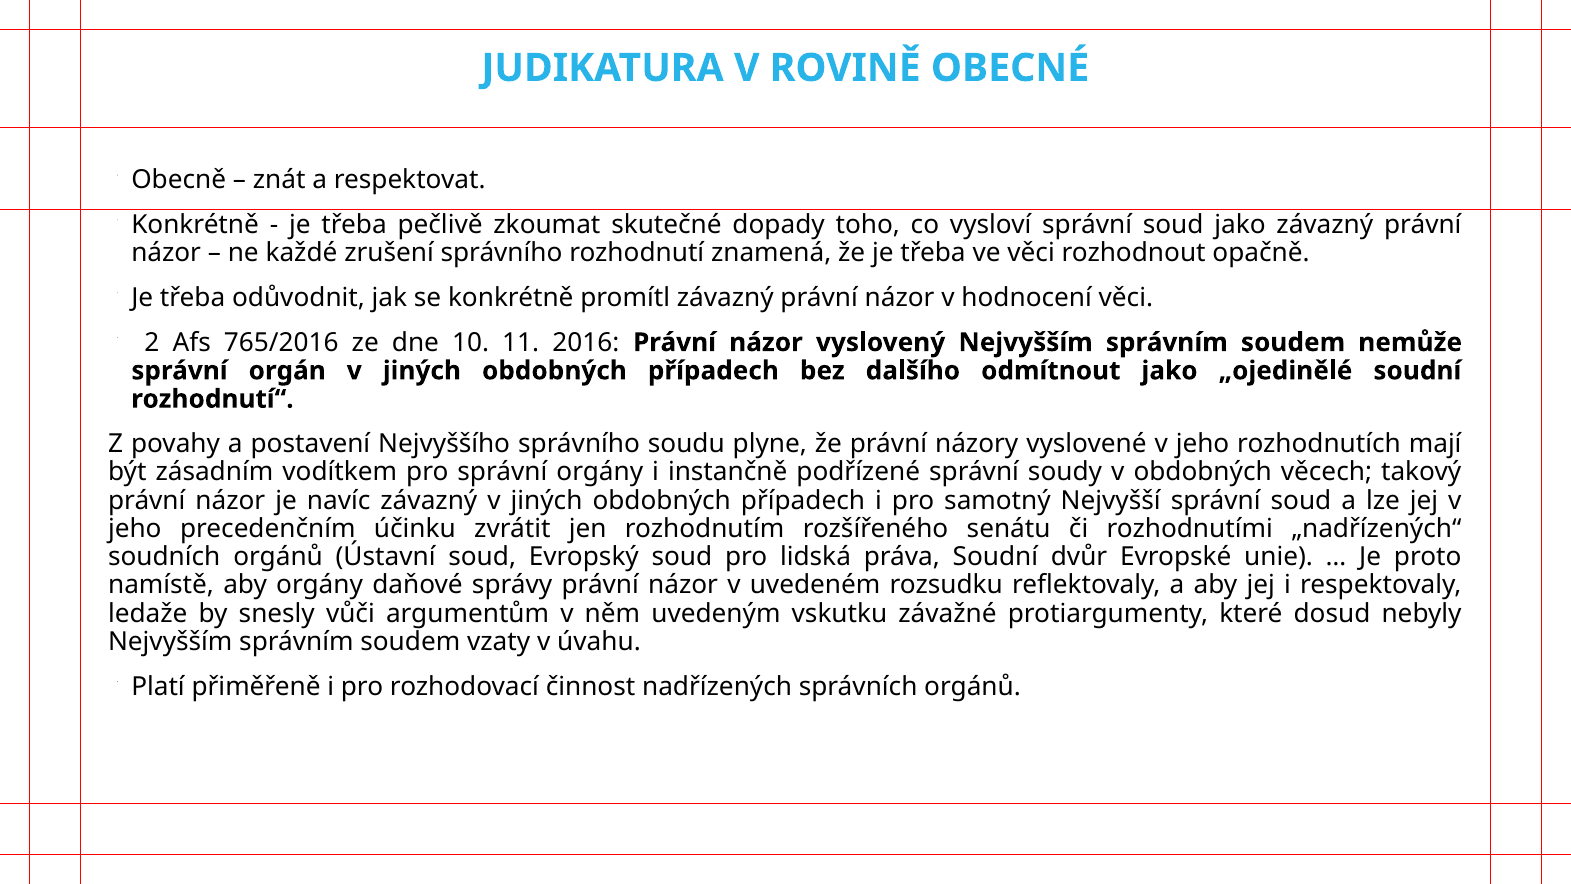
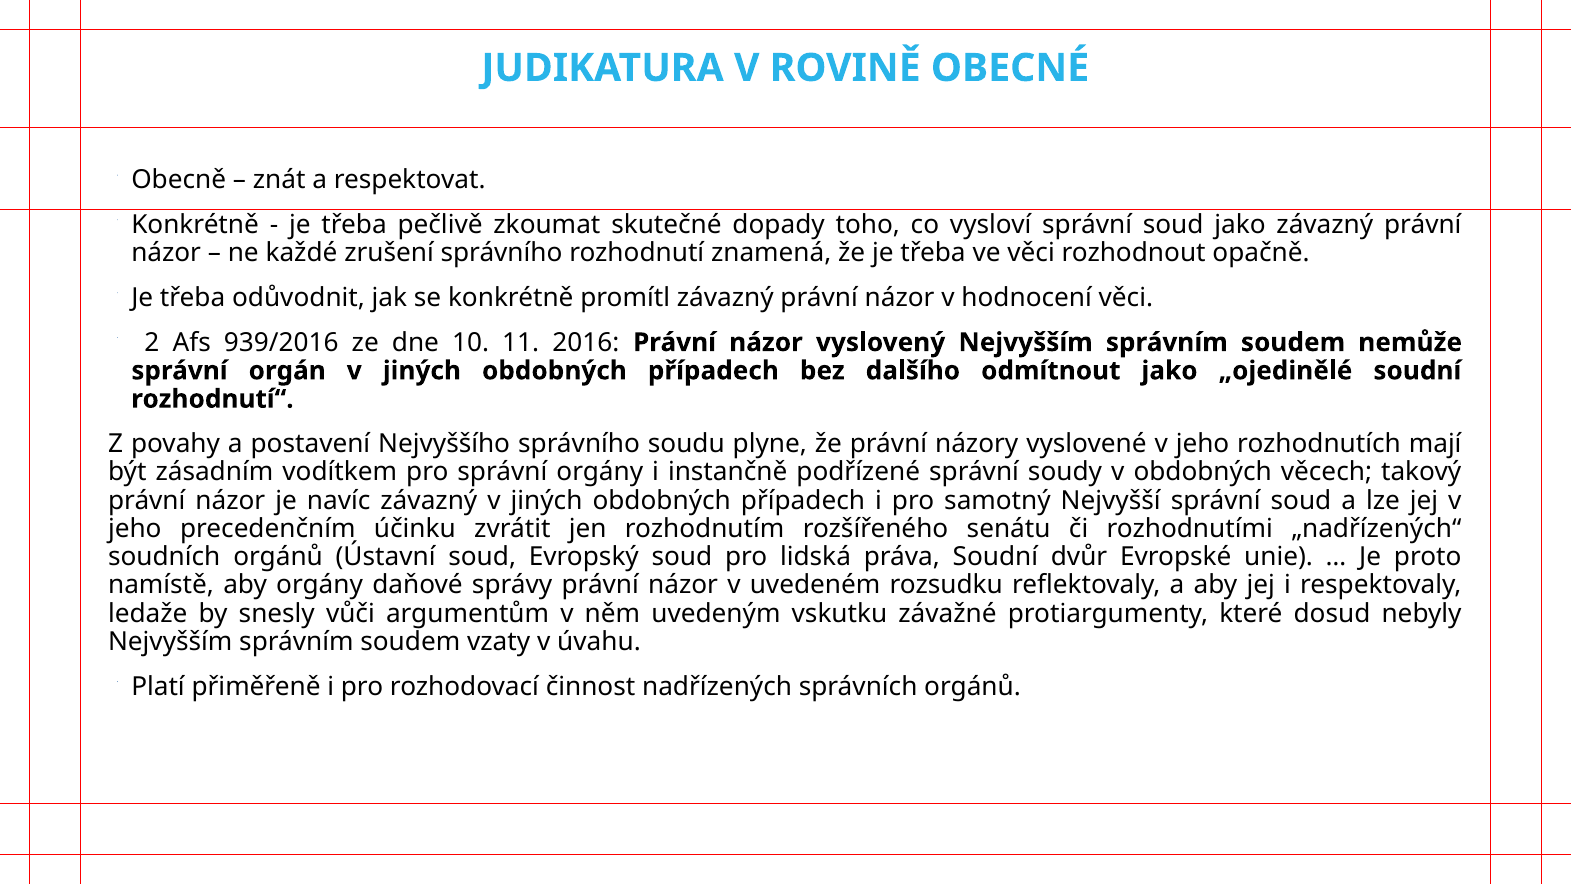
765/2016: 765/2016 -> 939/2016 (281, 342)
